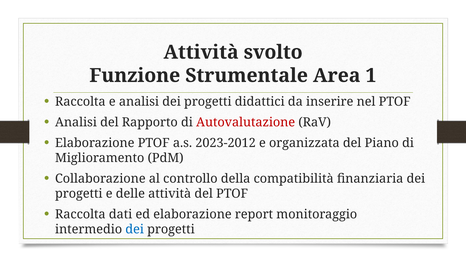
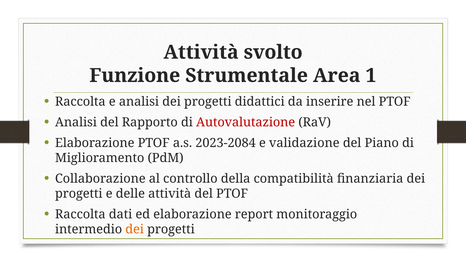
2023-2012: 2023-2012 -> 2023-2084 (226, 143)
organizzata: organizzata -> validazione (304, 143)
dei colour: blue -> orange (135, 230)
